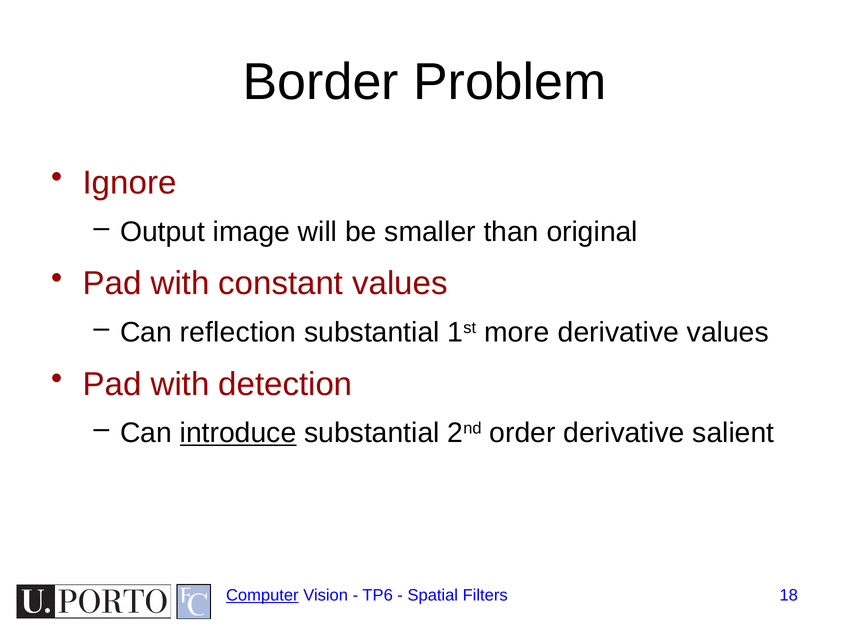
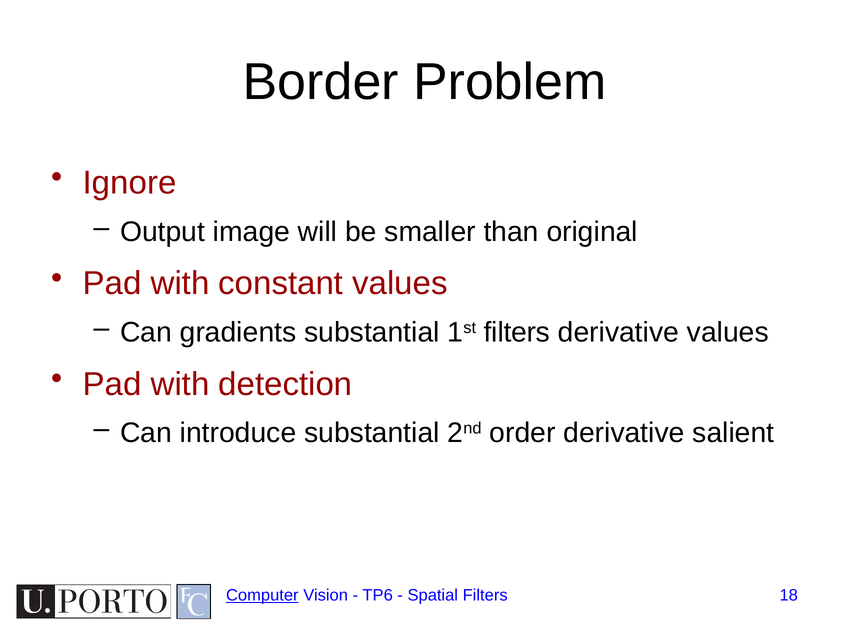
reflection: reflection -> gradients (238, 333)
1st more: more -> filters (517, 333)
introduce underline: present -> none (238, 433)
